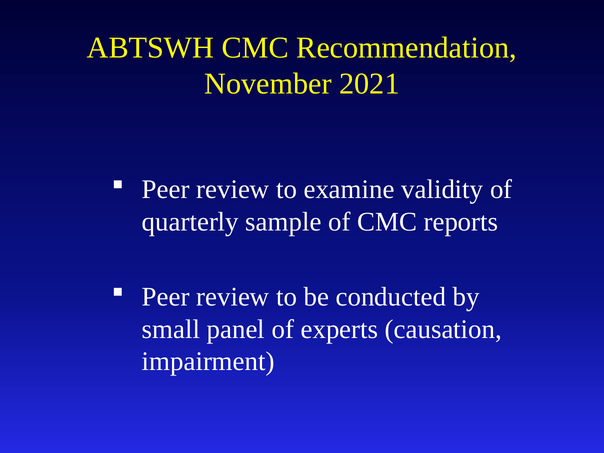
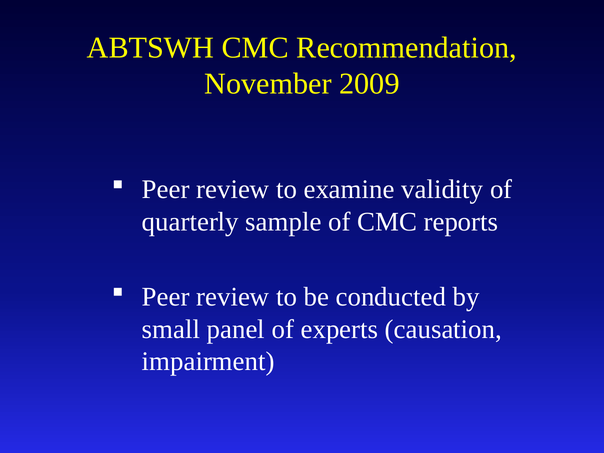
2021: 2021 -> 2009 (369, 84)
